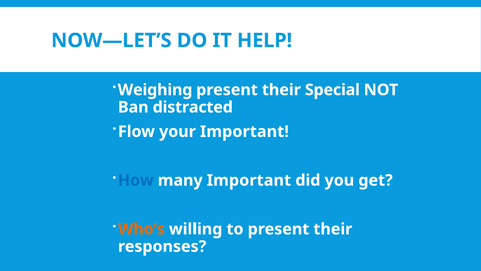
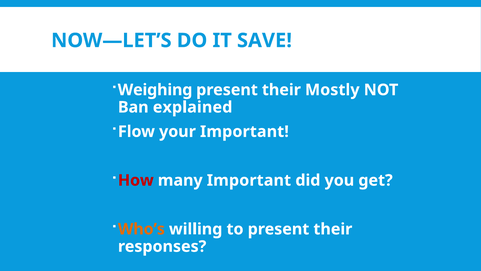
HELP: HELP -> SAVE (264, 40)
Special: Special -> Mostly (332, 90)
distracted: distracted -> explained (193, 107)
How colour: blue -> red (136, 180)
